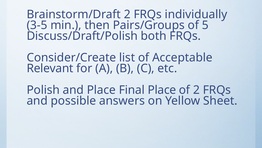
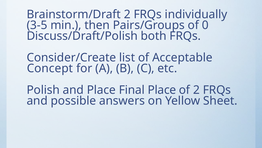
5: 5 -> 0 (205, 25)
Relevant: Relevant -> Concept (50, 68)
